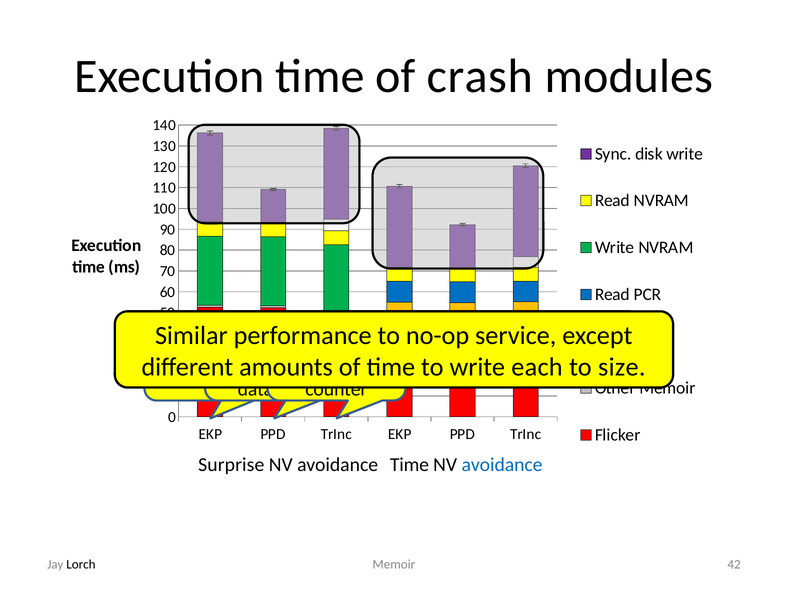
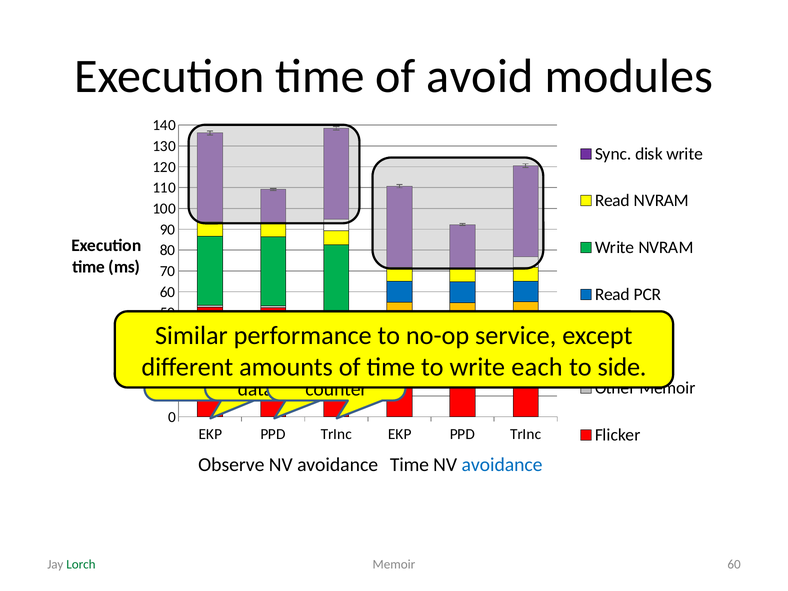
crash: crash -> avoid (480, 76)
size: size -> side (622, 367)
Surprise: Surprise -> Observe (231, 465)
Memoir 42: 42 -> 60 (734, 564)
Lorch colour: black -> green (81, 564)
